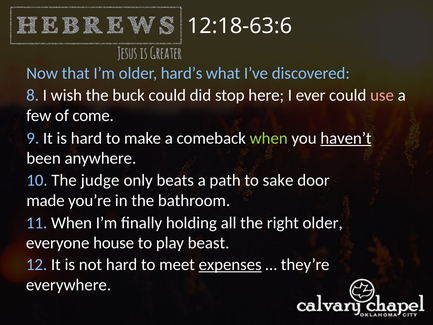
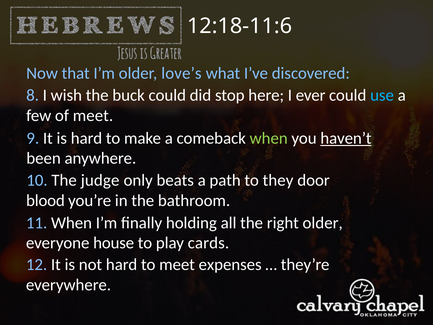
12:18-63:6: 12:18-63:6 -> 12:18-11:6 (240, 26)
hard’s: hard’s -> love’s (181, 73)
use colour: pink -> light blue (382, 95)
of come: come -> meet (93, 116)
sake: sake -> they (278, 180)
made: made -> blood (45, 200)
beast: beast -> cards (208, 243)
expenses underline: present -> none (230, 264)
